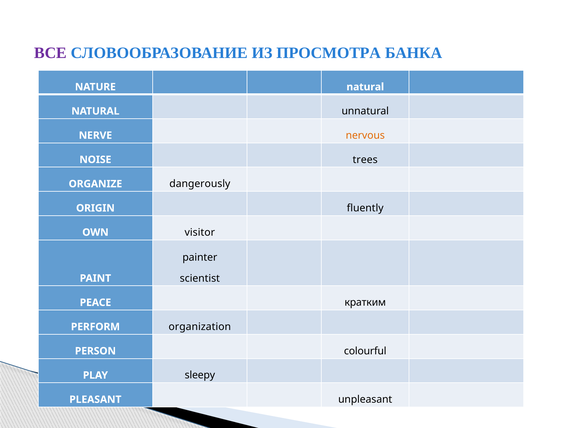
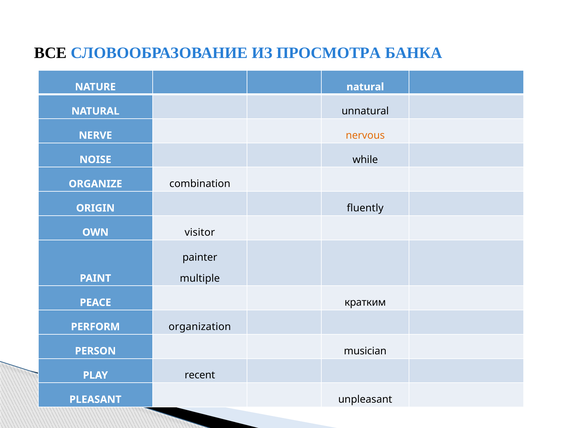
ВСЕ colour: purple -> black (50, 53)
trees: trees -> while (365, 160)
dangerously: dangerously -> combination (200, 184)
scientist: scientist -> multiple (200, 278)
colourful: colourful -> musician (365, 351)
sleepy: sleepy -> recent (200, 375)
